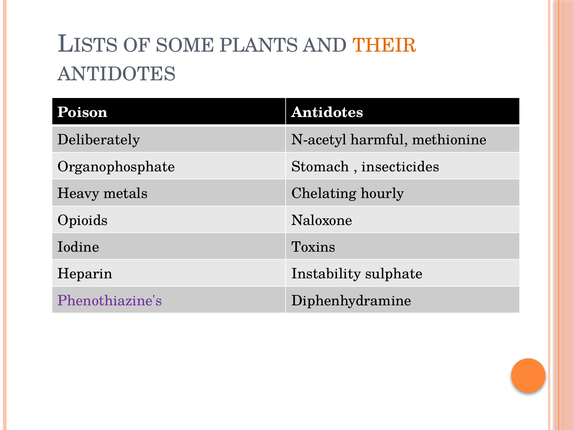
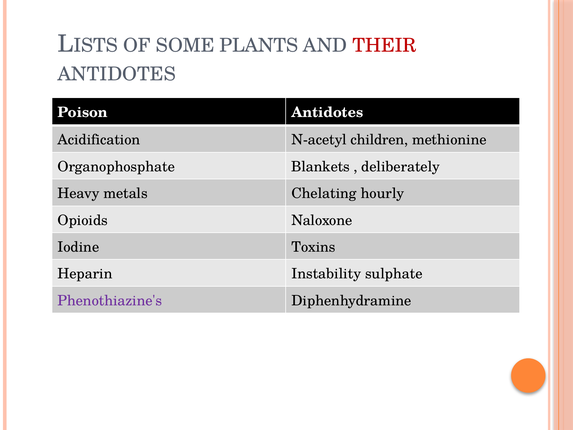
THEIR colour: orange -> red (384, 45)
Deliberately: Deliberately -> Acidification (99, 140)
harmful: harmful -> children (379, 140)
Stomach: Stomach -> Blankets (321, 167)
insecticides: insecticides -> deliberately (401, 167)
